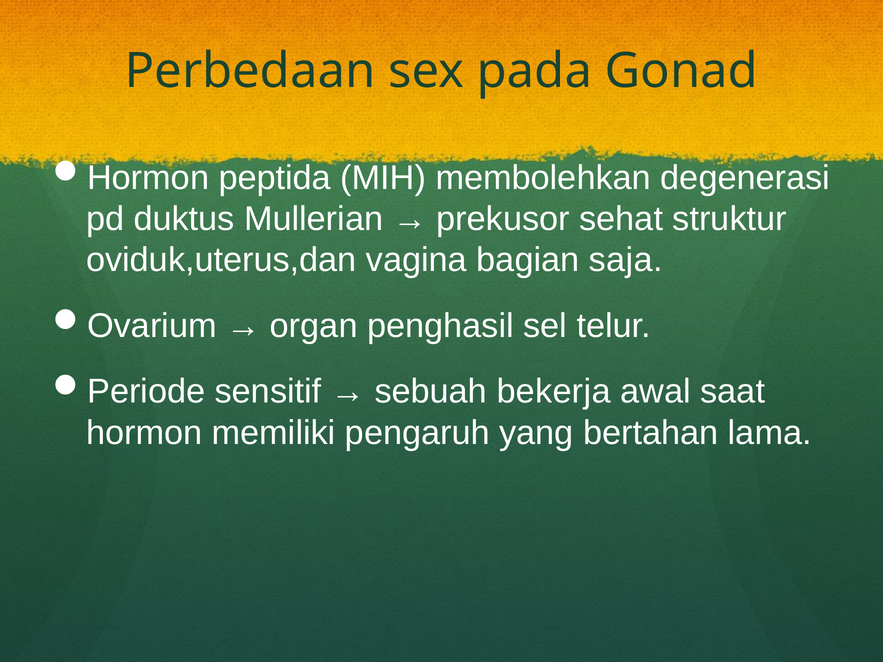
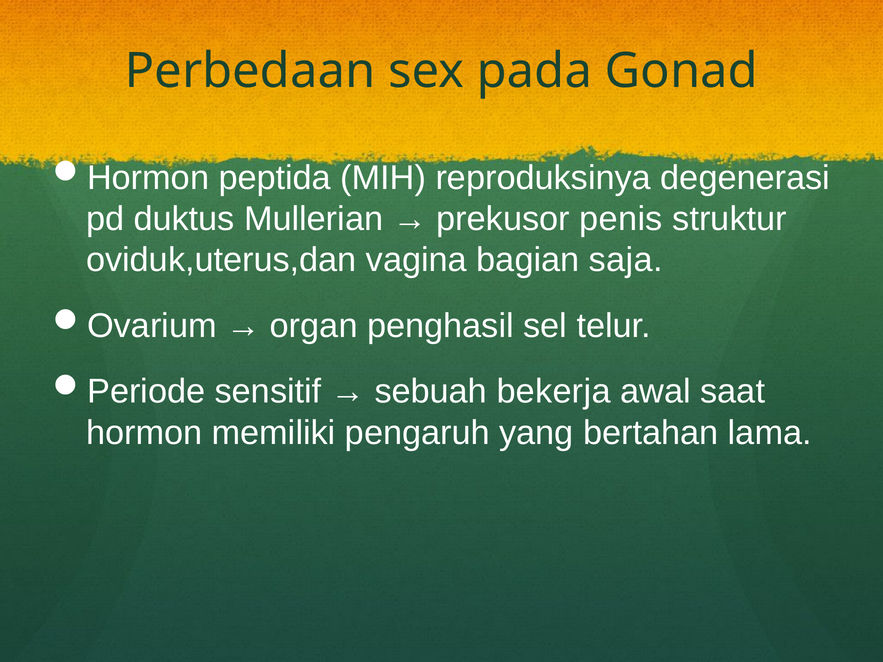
membolehkan: membolehkan -> reproduksinya (543, 178)
sehat: sehat -> penis (621, 219)
